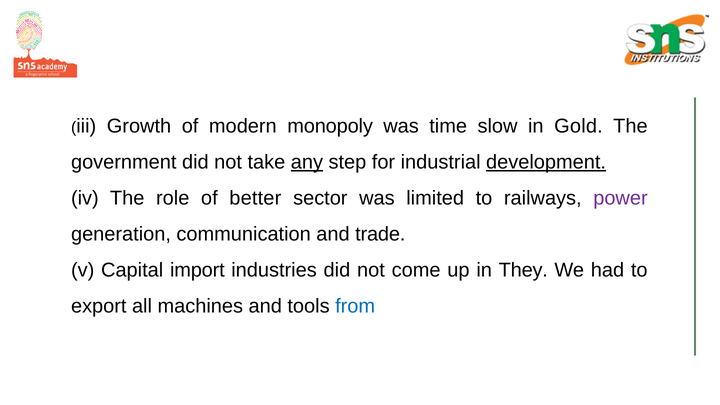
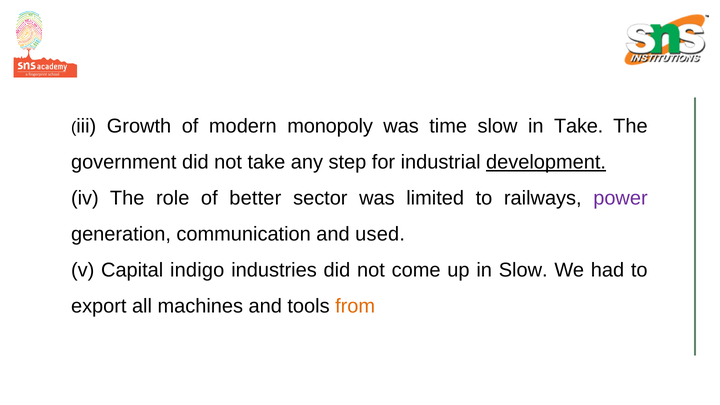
in Gold: Gold -> Take (579, 126)
any underline: present -> none (307, 162)
trade: trade -> used (380, 234)
import: import -> indigo (197, 270)
in They: They -> Slow (523, 270)
from colour: blue -> orange (355, 306)
